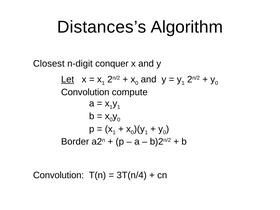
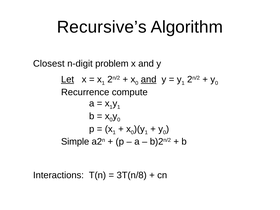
Distances’s: Distances’s -> Recursive’s (102, 27)
conquer: conquer -> problem (112, 64)
and underline: none -> present (149, 79)
Convolution: Convolution -> Recurrence (85, 92)
Border: Border -> Simple (75, 142)
Convolution: Convolution -> Interactions (58, 175)
3T(n/4: 3T(n/4 -> 3T(n/8 (132, 175)
